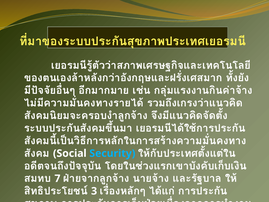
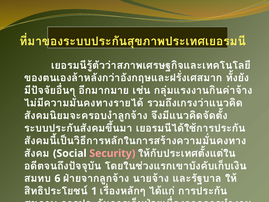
Security colour: light blue -> pink (112, 153)
7: 7 -> 6 (57, 178)
3: 3 -> 1 (94, 191)
